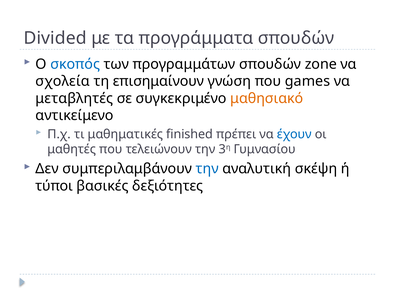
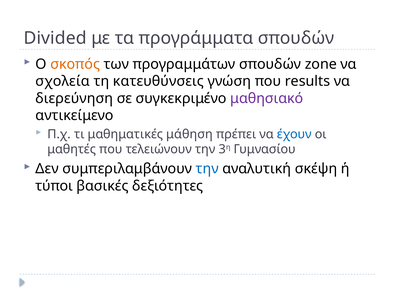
σκοπός colour: blue -> orange (75, 64)
επισημαίνουν: επισημαίνουν -> κατευθύνσεις (158, 81)
games: games -> results (307, 81)
μεταβλητές: μεταβλητές -> διερεύνηση (74, 98)
μαθησιακό colour: orange -> purple (267, 98)
finished: finished -> μάθηση (189, 134)
